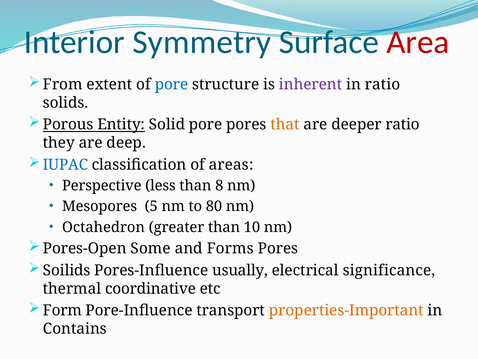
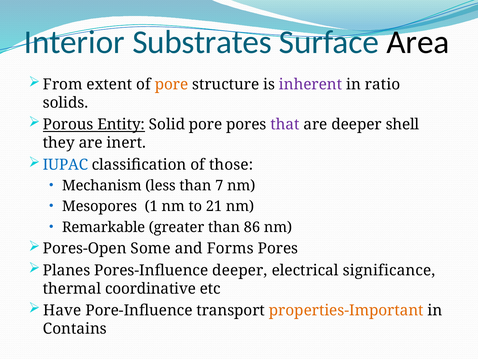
Symmetry: Symmetry -> Substrates (202, 42)
Area colour: red -> black (418, 42)
pore colour: blue -> orange (171, 84)
that colour: orange -> purple (285, 124)
deeper ratio: ratio -> shell (403, 124)
deep: deep -> inert (126, 143)
areas: areas -> those (231, 164)
Perspective: Perspective -> Mechanism (102, 185)
8: 8 -> 7 (219, 185)
5: 5 -> 1 (151, 206)
80: 80 -> 21 (214, 206)
Octahedron: Octahedron -> Remarkable (104, 227)
10: 10 -> 86 (252, 227)
Soilids: Soilids -> Planes (67, 270)
Pores-Influence usually: usually -> deeper (240, 270)
Form: Form -> Have (62, 310)
